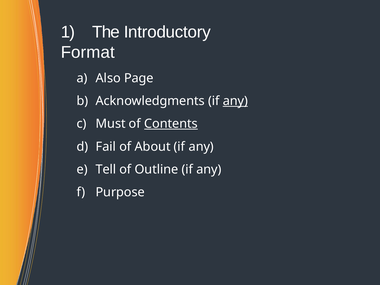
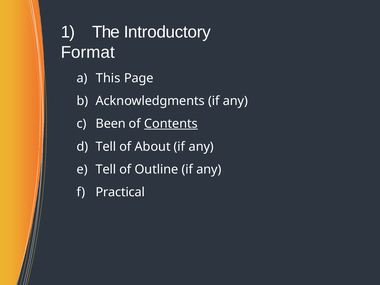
Also: Also -> This (108, 78)
any underline: present -> none (235, 101)
Must: Must -> Been (111, 124)
Fail: Fail -> Tell (106, 147)
Purpose: Purpose -> Practical (120, 192)
